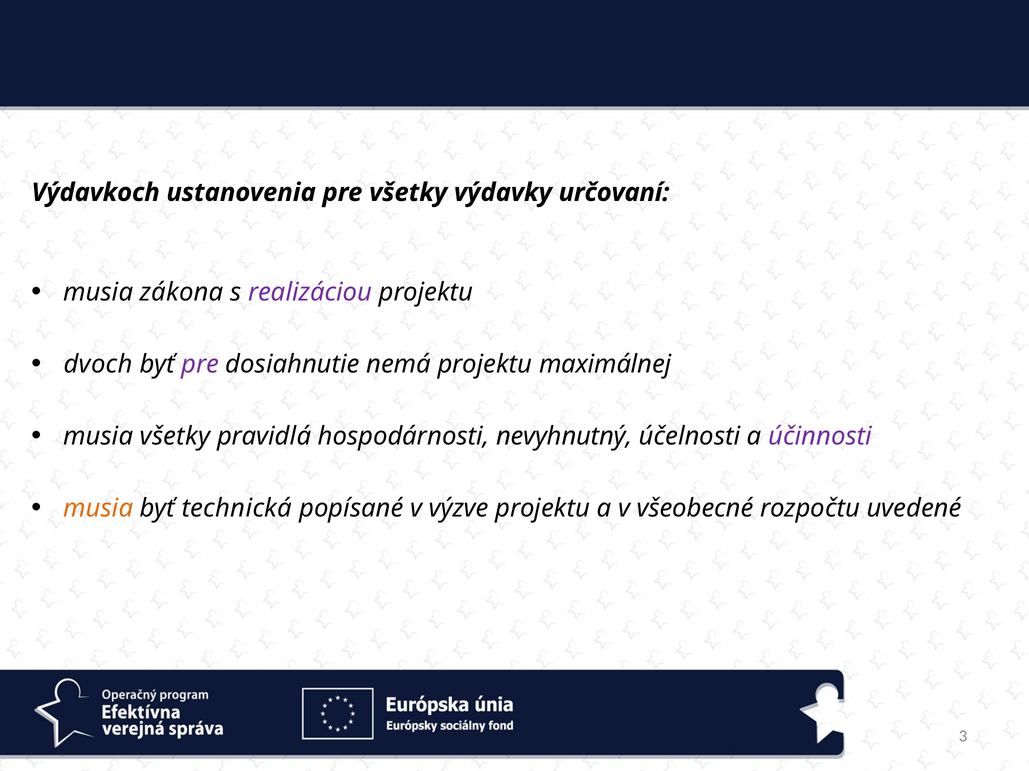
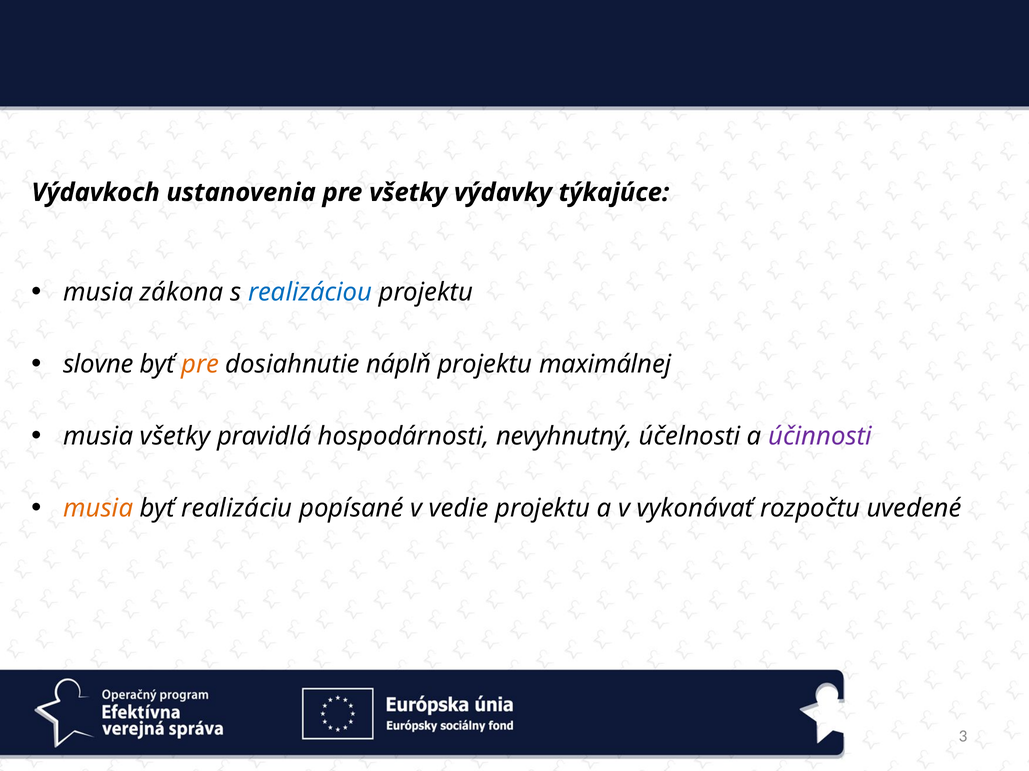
určovaní: určovaní -> týkajúce (614, 193)
realizáciou colour: purple -> blue (310, 293)
dvoch: dvoch -> slovne (98, 365)
pre colour: purple -> orange (200, 365)
nemá: nemá -> náplň (399, 365)
technická: technická -> realizáciu (237, 509)
výzve: výzve -> vedie (459, 509)
všeobecné: všeobecné -> vykonávať (695, 509)
